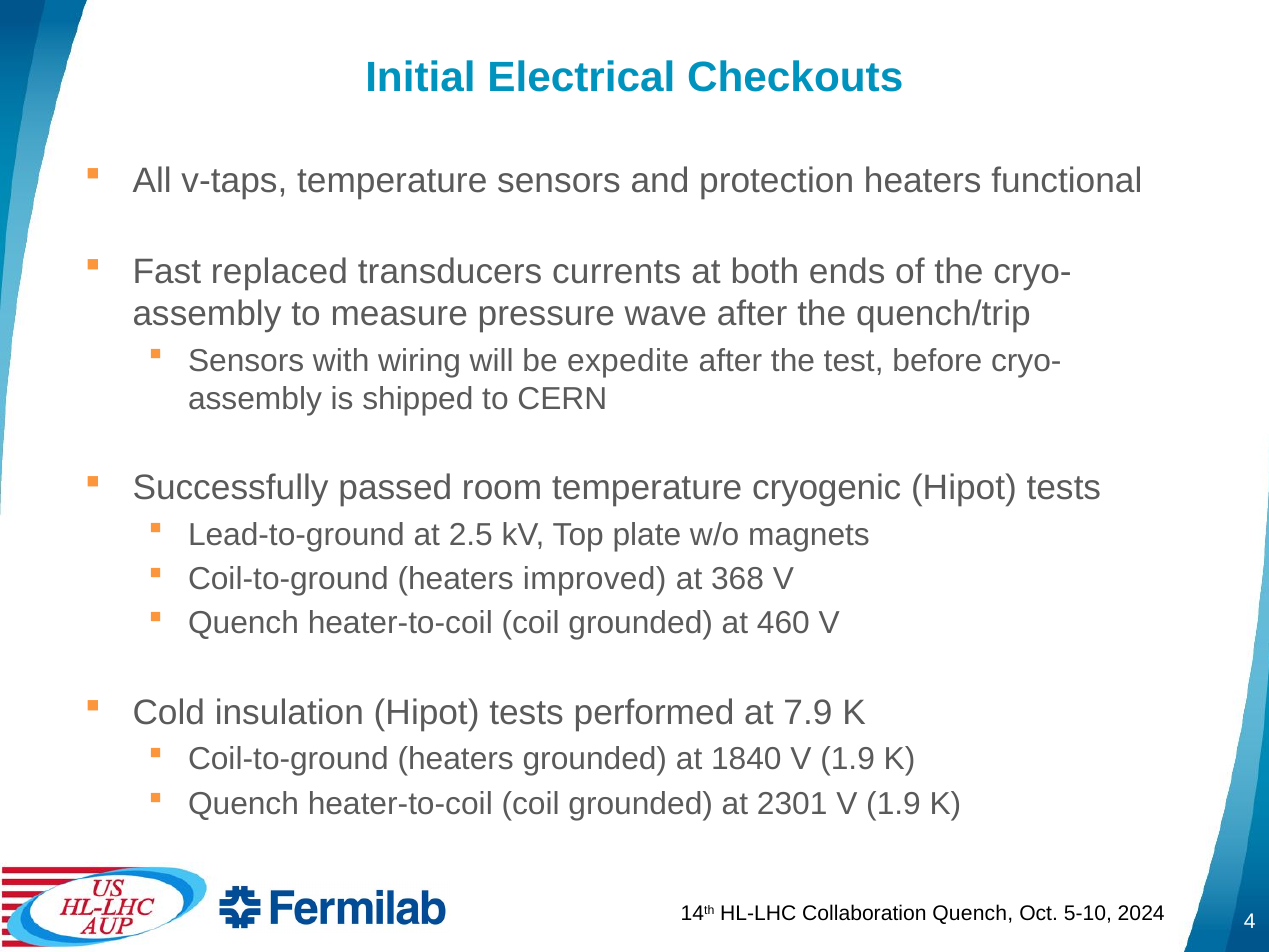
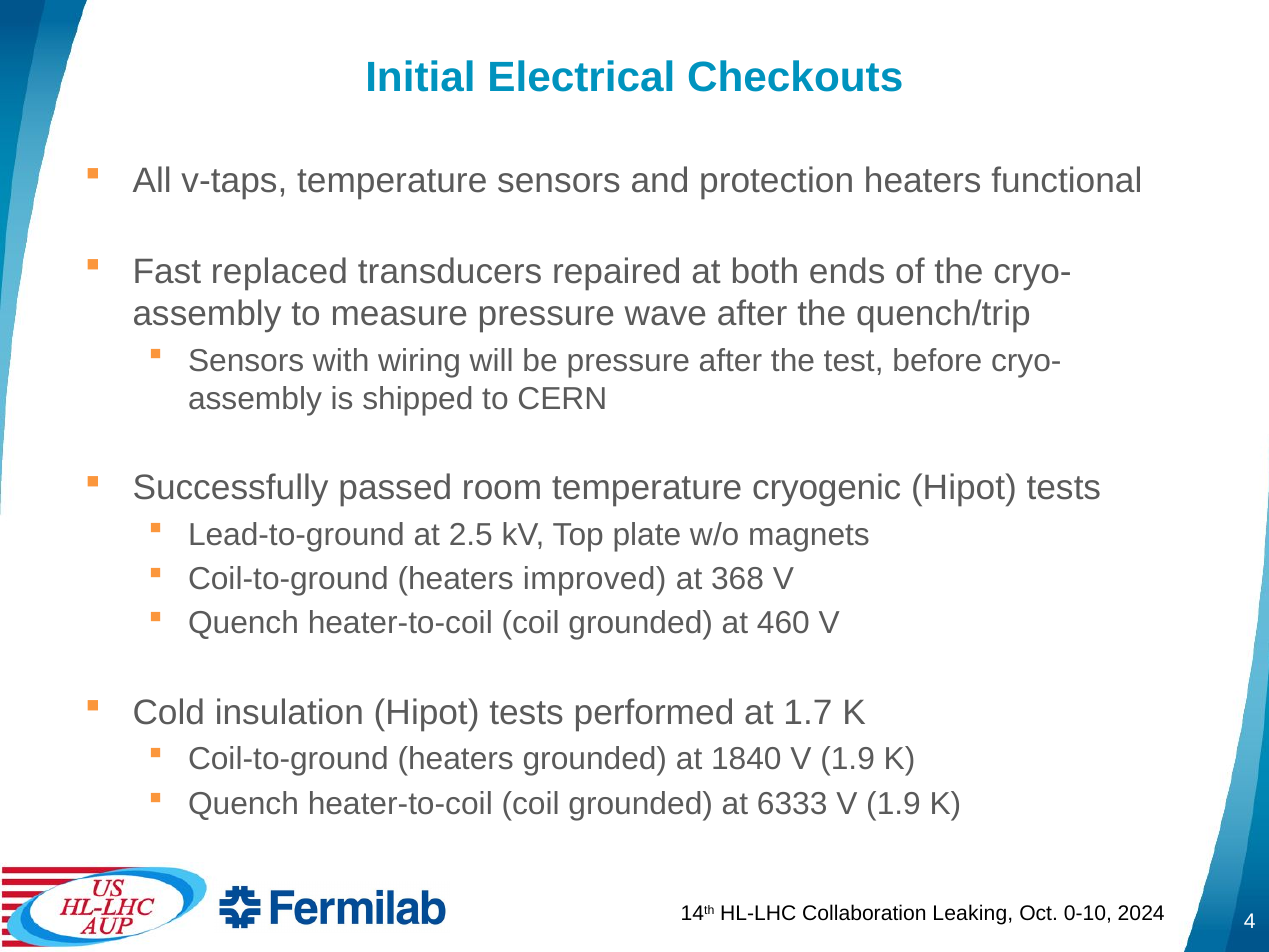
currents: currents -> repaired (617, 272)
be expedite: expedite -> pressure (628, 361)
7.9: 7.9 -> 1.7 (808, 713)
2301: 2301 -> 6333 (792, 804)
Collaboration Quench: Quench -> Leaking (973, 914)
5-10: 5-10 -> 0-10 (1088, 914)
